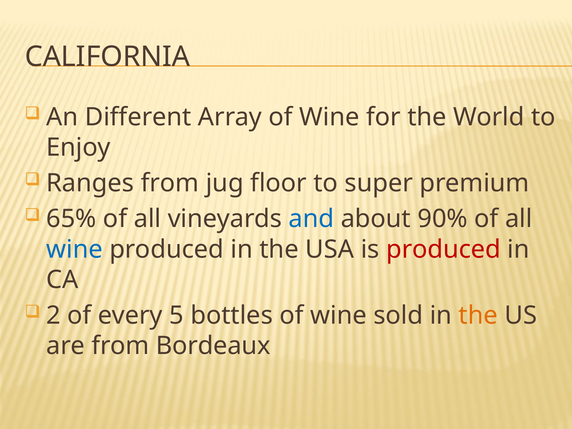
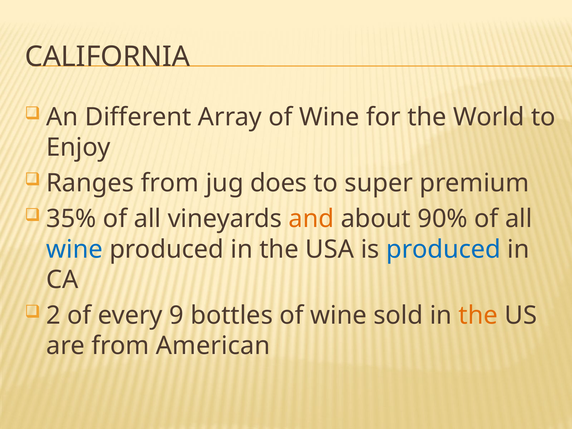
floor: floor -> does (279, 183)
65%: 65% -> 35% (71, 219)
and colour: blue -> orange (311, 219)
produced colour: red -> blue (443, 249)
5: 5 -> 9 (176, 315)
Bordeaux: Bordeaux -> American (213, 346)
